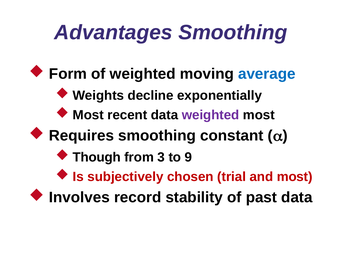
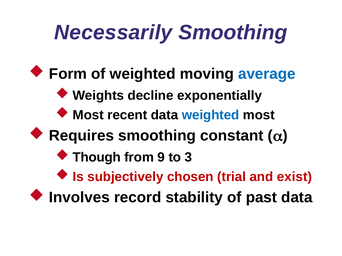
Advantages: Advantages -> Necessarily (113, 33)
weighted colour: purple -> blue (211, 115)
3: 3 -> 9 (161, 157)
9: 9 -> 3 (188, 157)
and most: most -> exist (295, 177)
